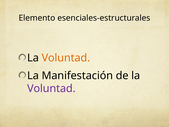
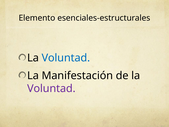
Voluntad colour: orange -> blue (66, 58)
